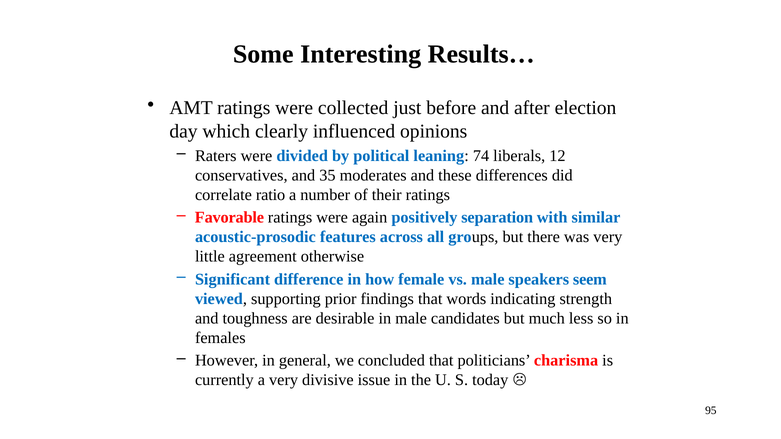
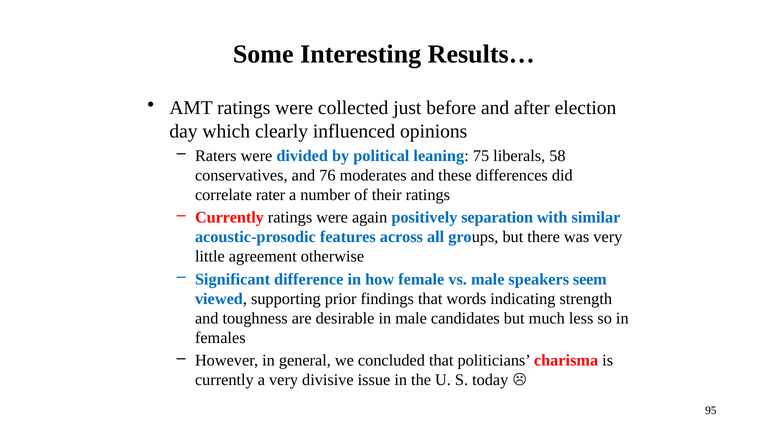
74: 74 -> 75 (481, 156)
12: 12 -> 58 (557, 156)
35: 35 -> 76 (327, 175)
ratio: ratio -> rater (271, 195)
Favorable: Favorable -> Currently (229, 218)
